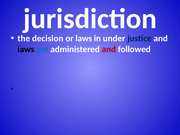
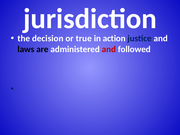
or laws: laws -> true (84, 38)
under: under -> action (114, 38)
are colour: blue -> black (42, 49)
